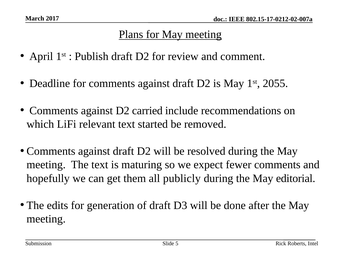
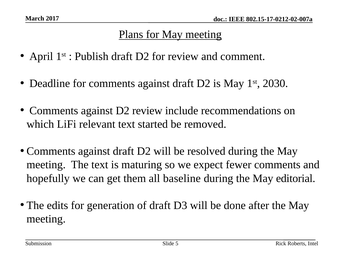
2055: 2055 -> 2030 (275, 83)
D2 carried: carried -> review (147, 110)
publicly: publicly -> baseline (182, 178)
